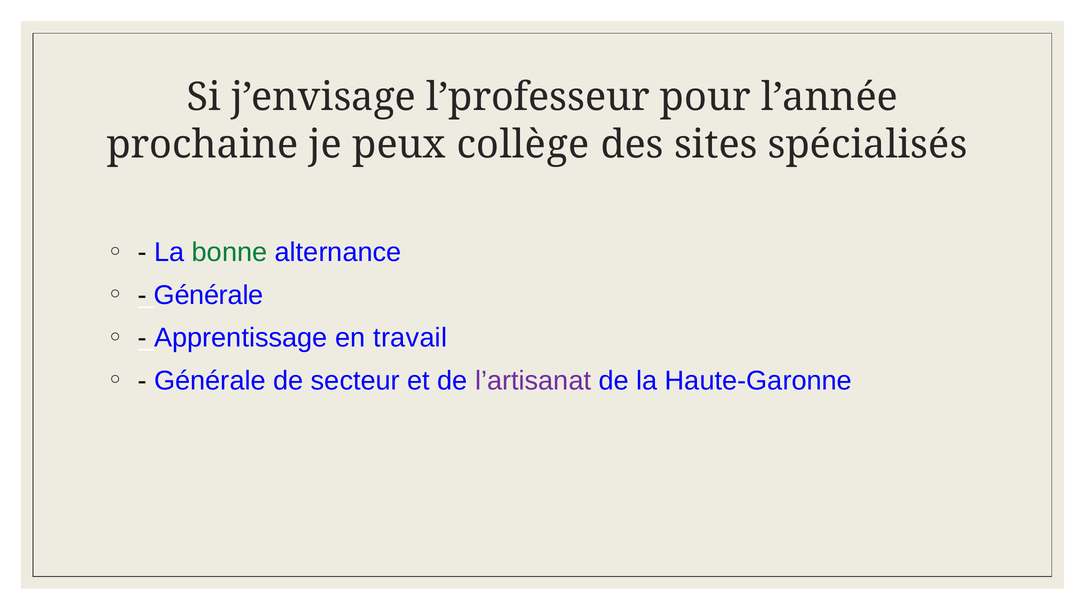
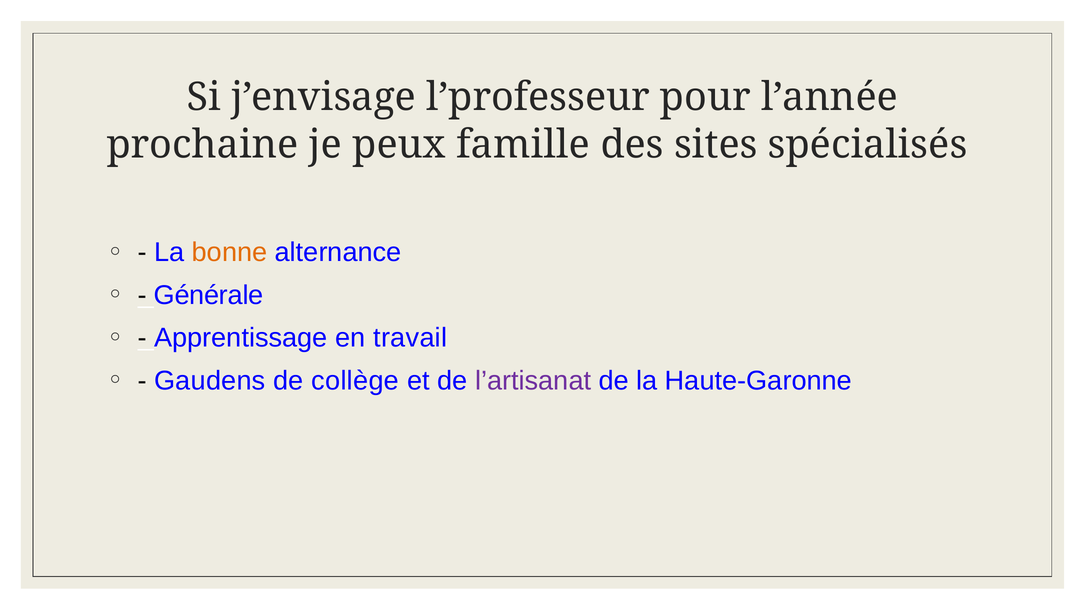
collège: collège -> famille (523, 145)
bonne colour: green -> orange (230, 253)
Générale: Générale -> Gaudens (210, 381)
secteur: secteur -> collège (355, 381)
